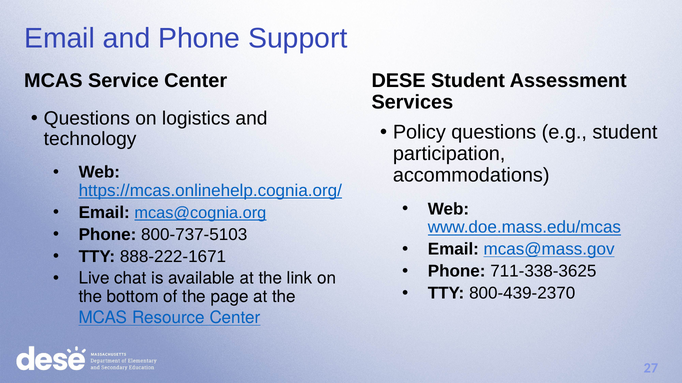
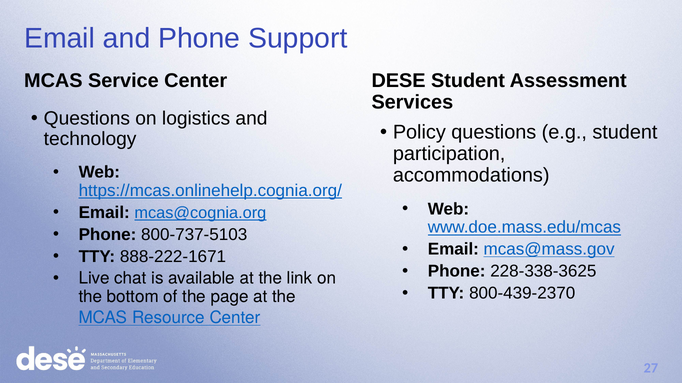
711-338-3625: 711-338-3625 -> 228-338-3625 (543, 272)
